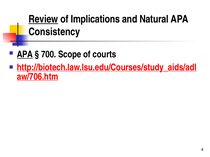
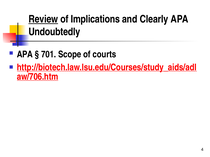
Natural: Natural -> Clearly (154, 19)
Consistency: Consistency -> Undoubtedly (54, 32)
APA underline: present -> none (25, 55)
700: 700 -> 701 (49, 55)
